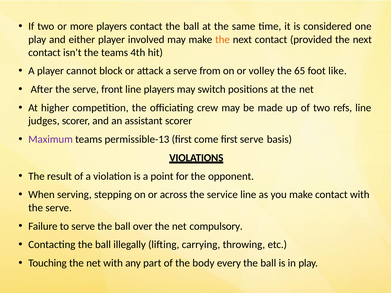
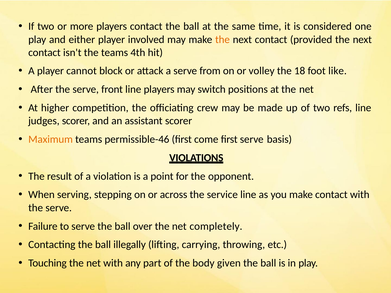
65: 65 -> 18 (300, 71)
Maximum colour: purple -> orange (51, 139)
permissible-13: permissible-13 -> permissible-46 (137, 139)
compulsory: compulsory -> completely (216, 226)
every: every -> given (229, 263)
